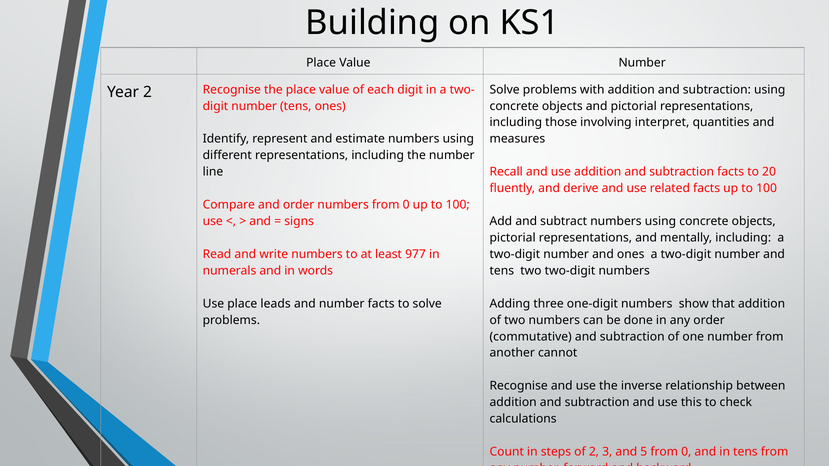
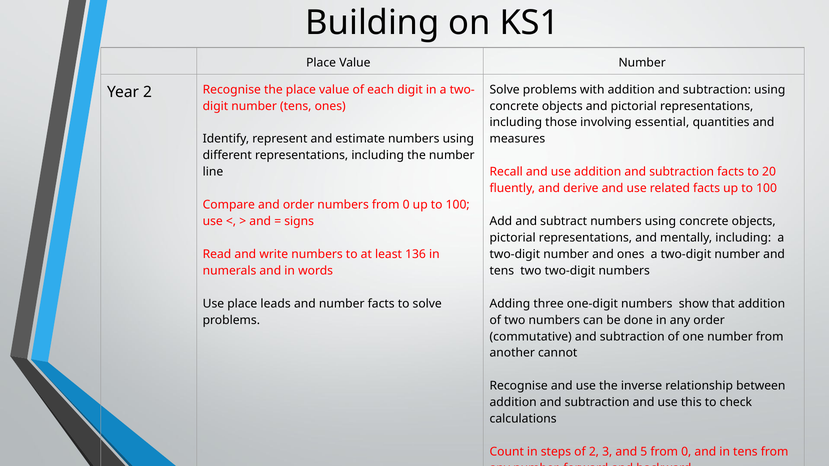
interpret: interpret -> essential (662, 123)
977: 977 -> 136 (416, 254)
